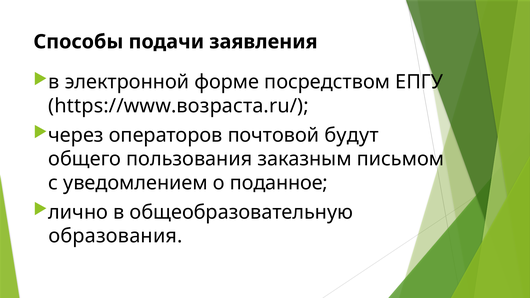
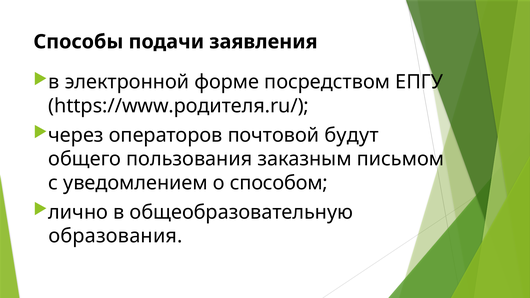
https://www.возраста.ru/: https://www.возраста.ru/ -> https://www.родителя.ru/ (179, 106)
поданное: поданное -> способом (279, 183)
